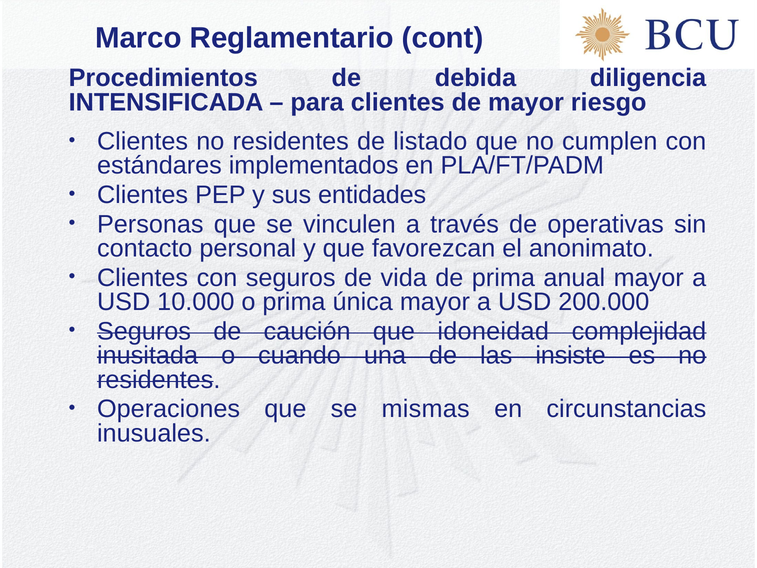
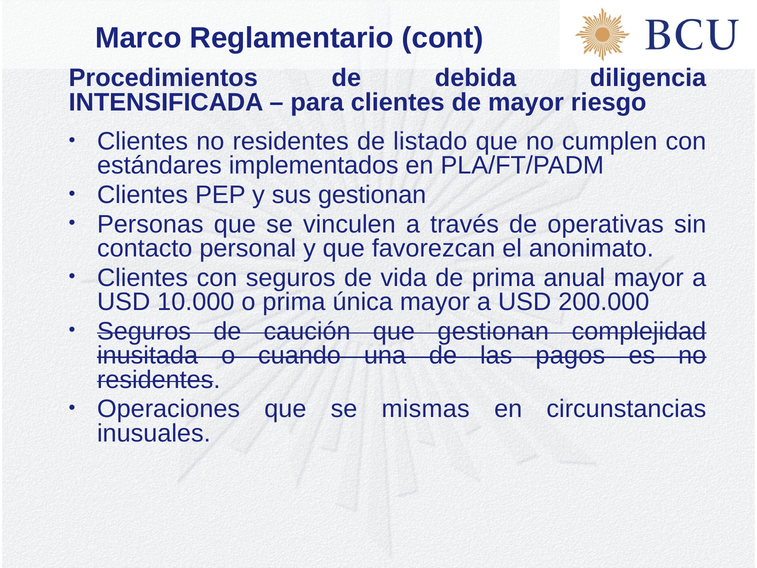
sus entidades: entidades -> gestionan (372, 195)
que idoneidad: idoneidad -> gestionan (493, 331)
insiste: insiste -> pagos (570, 355)
